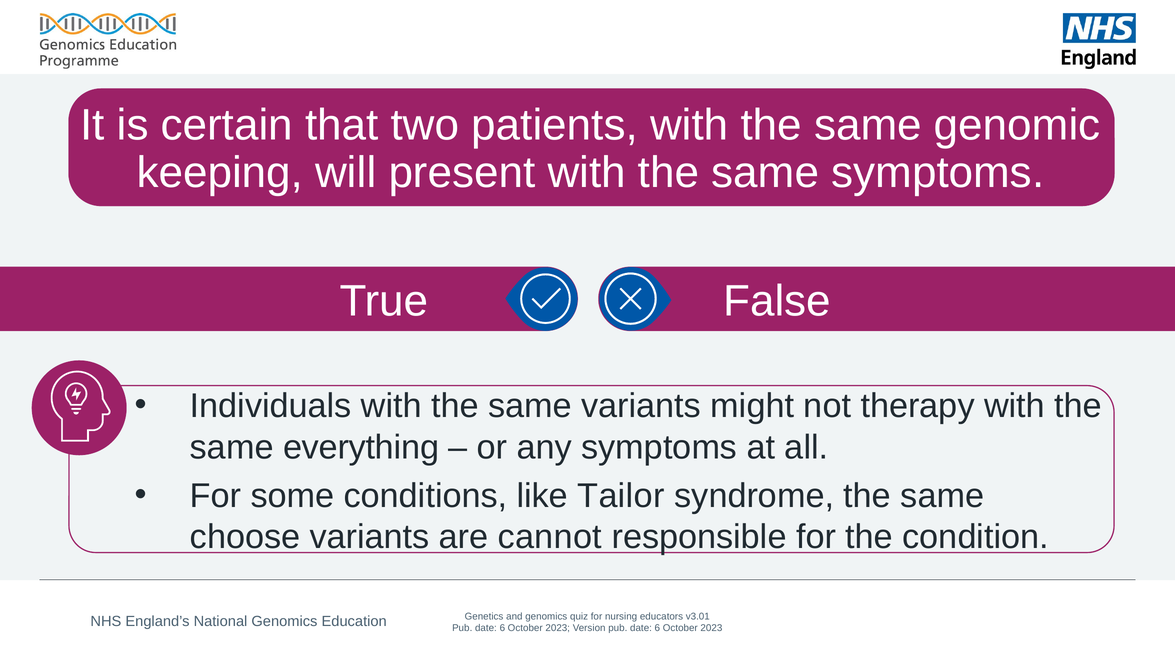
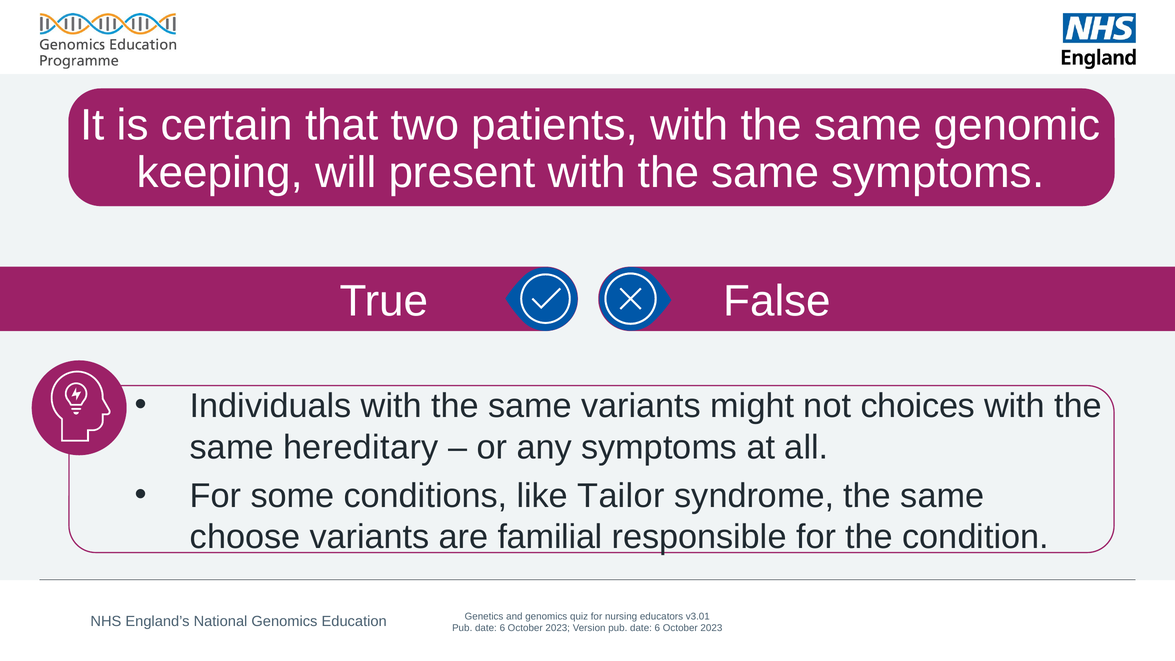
therapy: therapy -> choices (918, 406)
everything: everything -> hereditary (361, 447)
cannot: cannot -> familial (550, 537)
